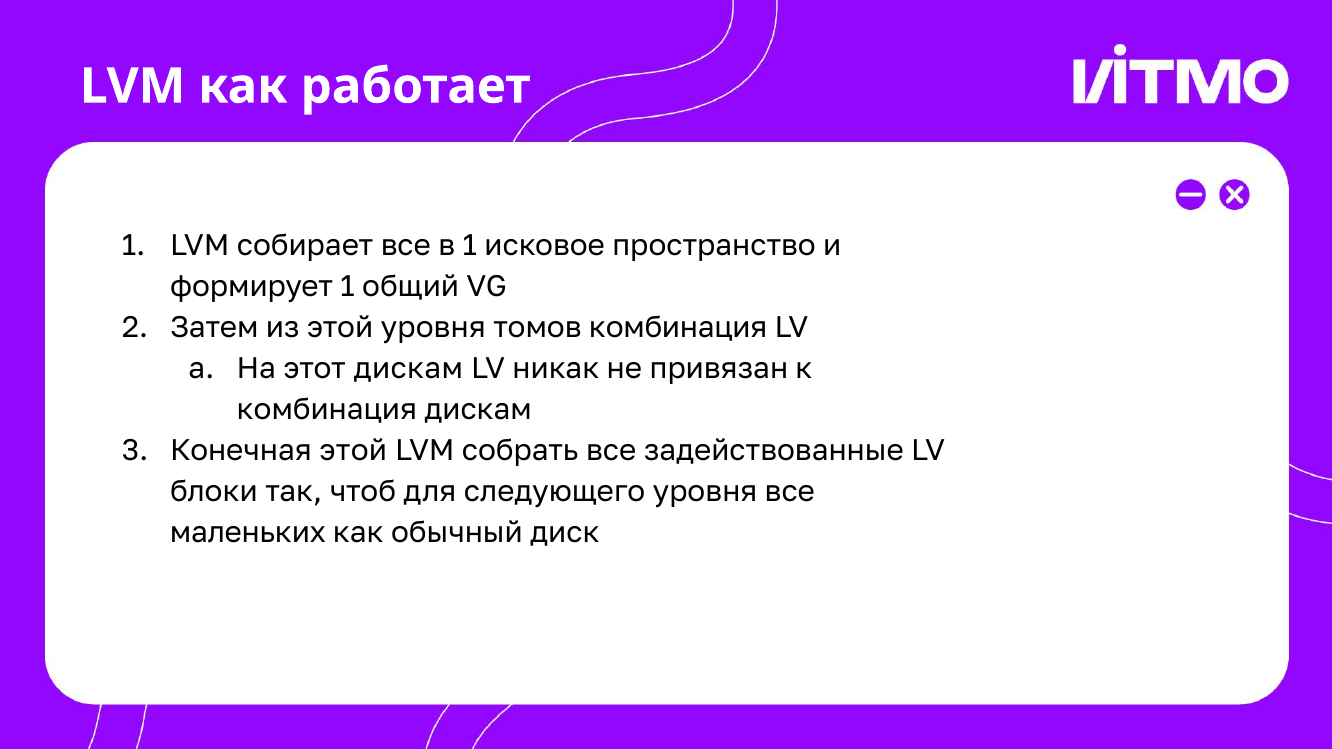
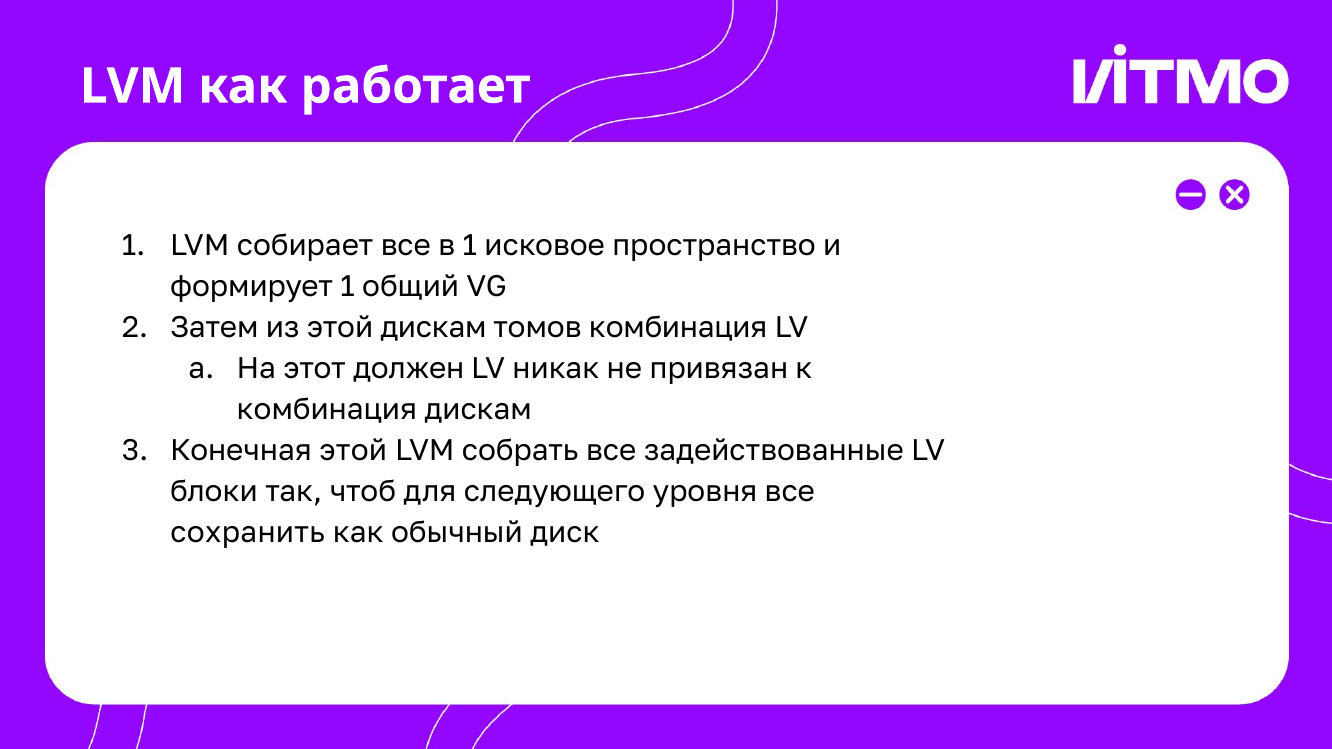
этой уровня: уровня -> дискам (433, 328)
этот дискам: дискам -> должен (409, 369)
маленьких: маленьких -> сохранить (248, 532)
